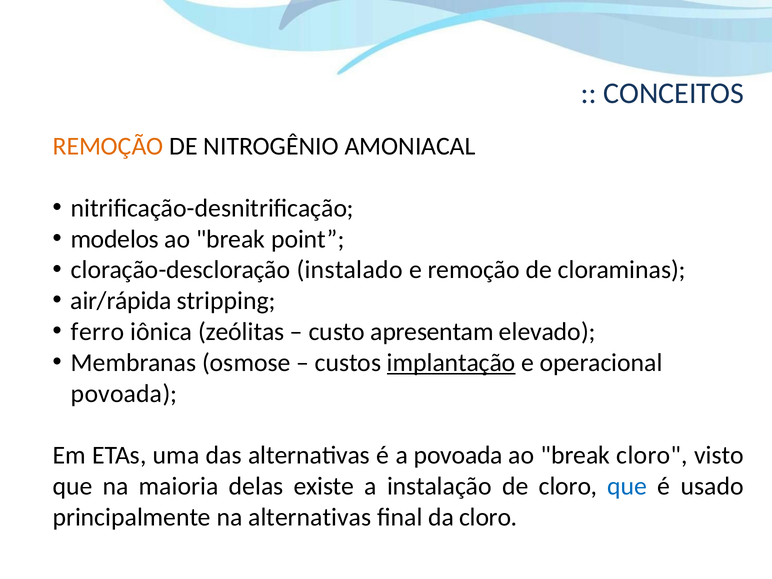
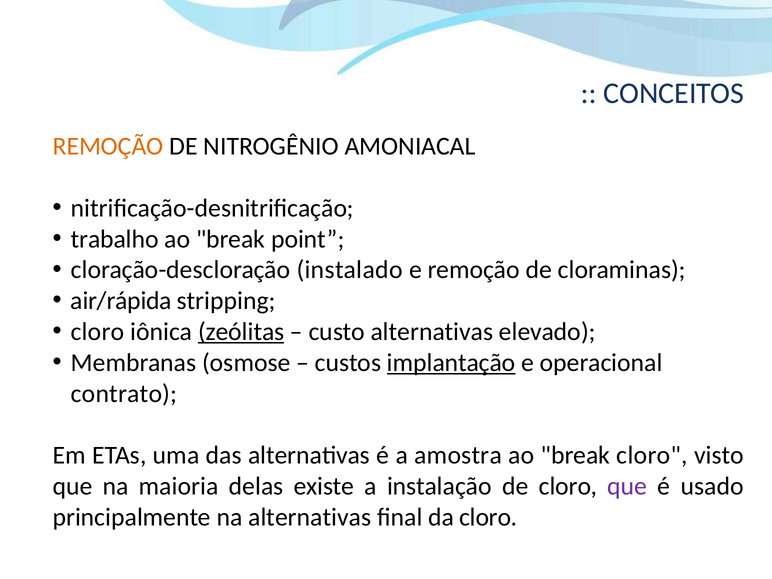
modelos: modelos -> trabalho (115, 239)
ferro: ferro -> cloro (98, 332)
zeólitas underline: none -> present (241, 332)
custo apresentam: apresentam -> alternativas (432, 332)
povoada: povoada -> contrato (124, 394)
a povoada: povoada -> amostra (458, 455)
que colour: blue -> purple (627, 486)
